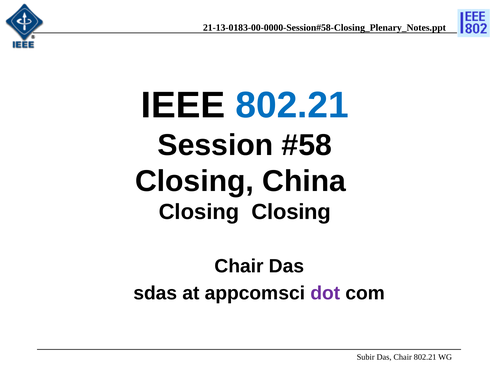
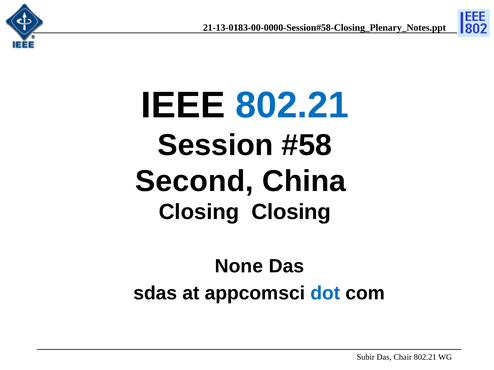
Closing: Closing -> Second (194, 182)
Chair: Chair -> None (239, 266)
dot colour: purple -> blue (325, 293)
